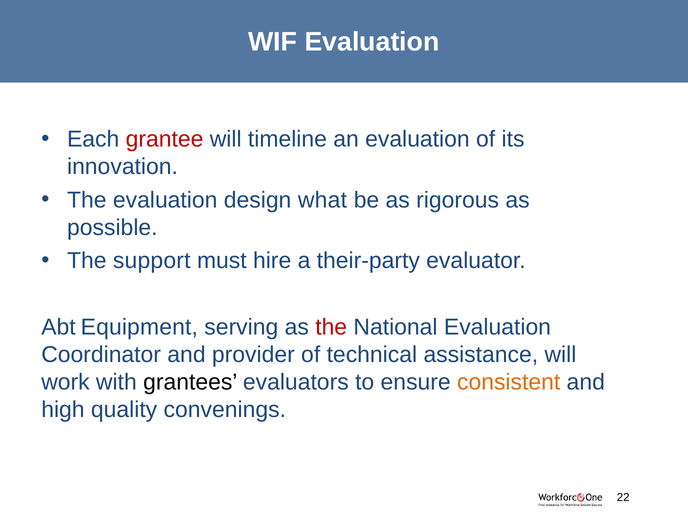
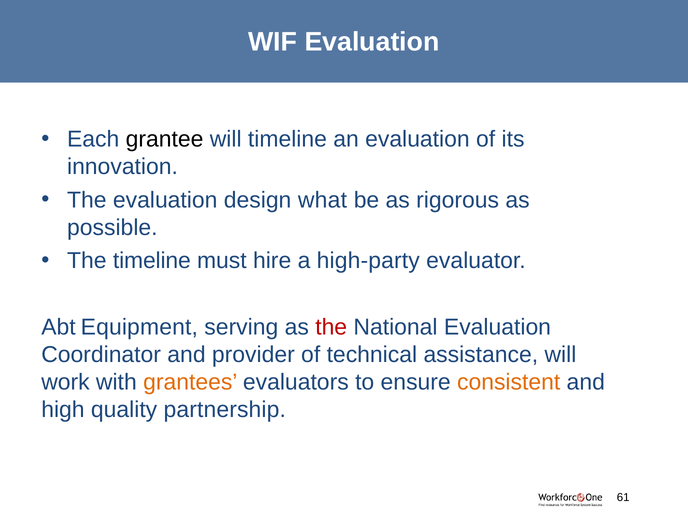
grantee colour: red -> black (165, 139)
The support: support -> timeline (152, 261)
their-party: their-party -> high-party (368, 261)
grantees colour: black -> orange (190, 382)
convenings: convenings -> partnership (225, 410)
22: 22 -> 61 (623, 497)
